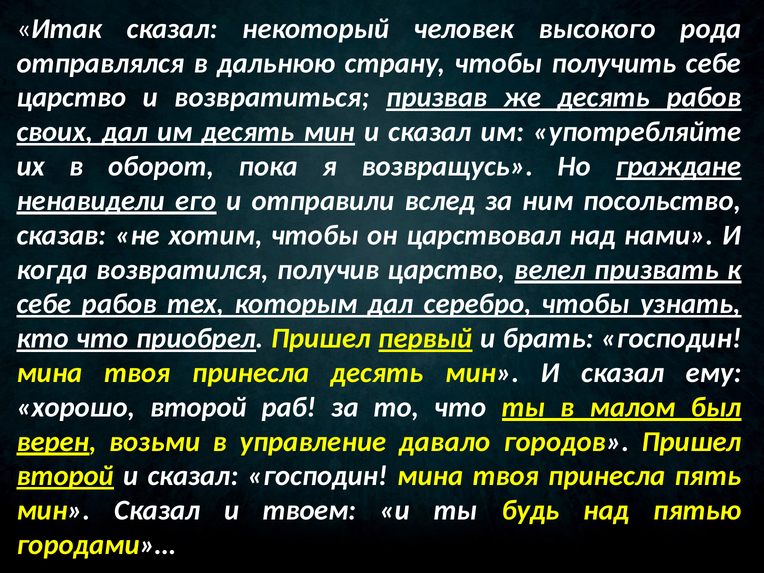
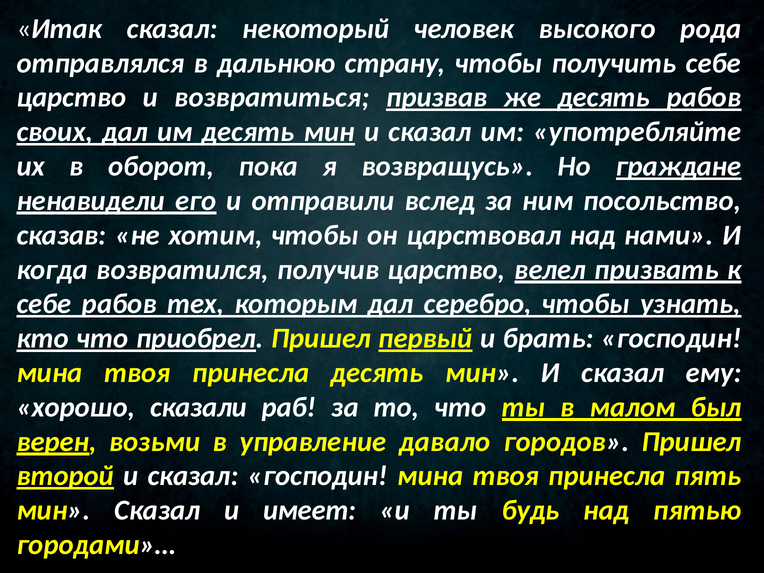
хорошо второй: второй -> сказали (199, 407)
твоем: твоем -> имеет (310, 510)
